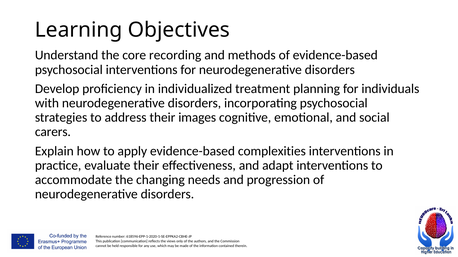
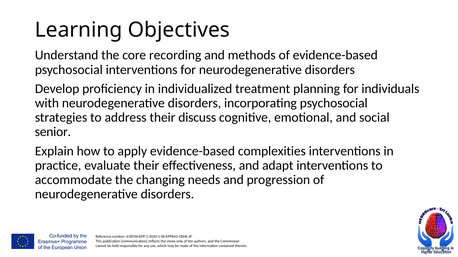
images: images -> discuss (197, 118)
carers: carers -> senior (53, 132)
